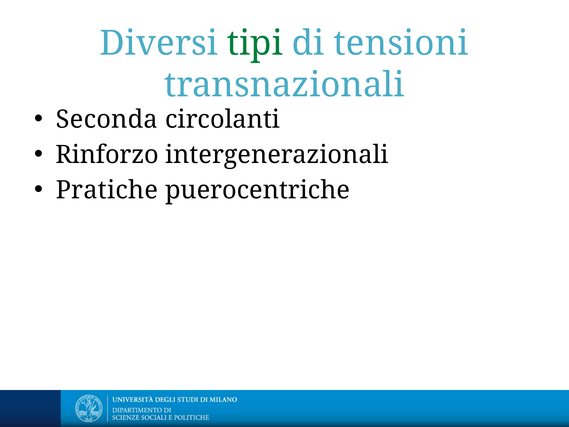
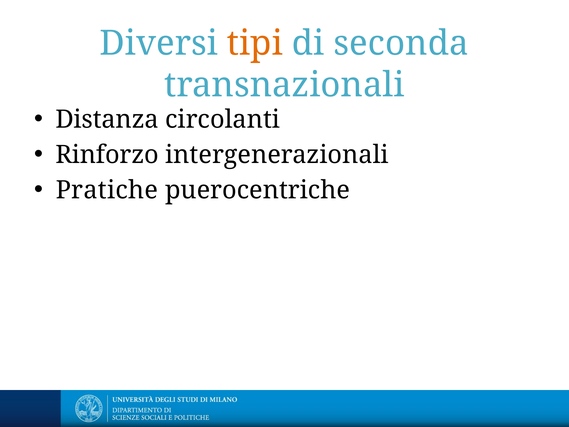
tipi colour: green -> orange (255, 43)
tensioni: tensioni -> seconda (401, 43)
Seconda: Seconda -> Distanza (107, 119)
